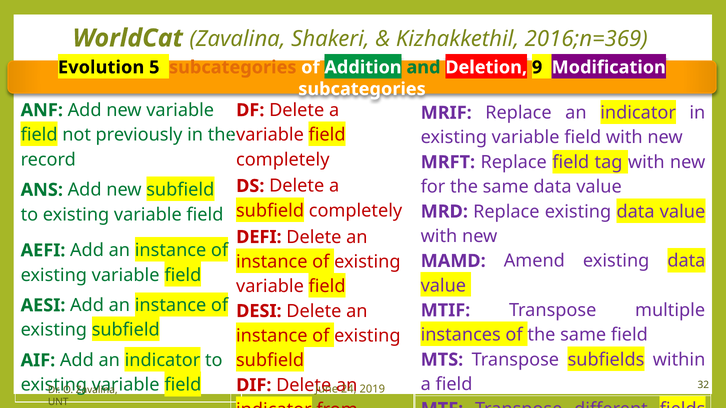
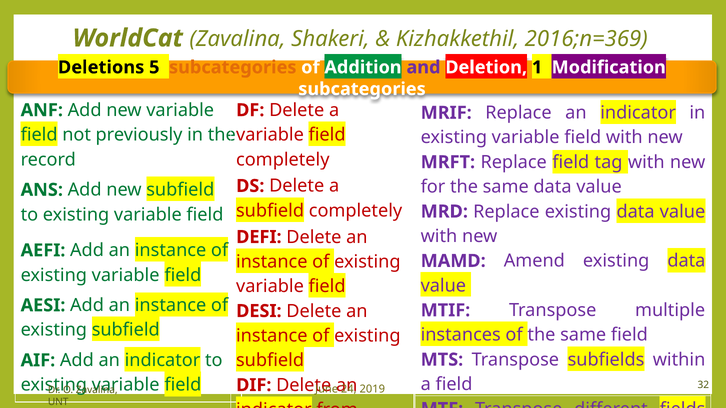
Evolution: Evolution -> Deletions (101, 67)
and colour: green -> purple (423, 67)
9: 9 -> 1 (537, 67)
